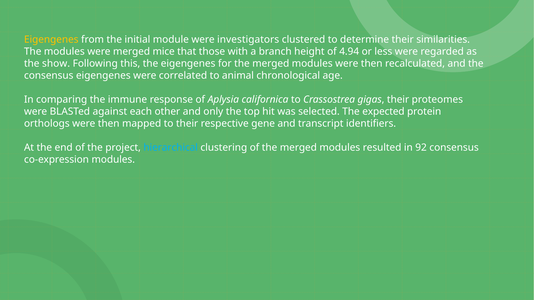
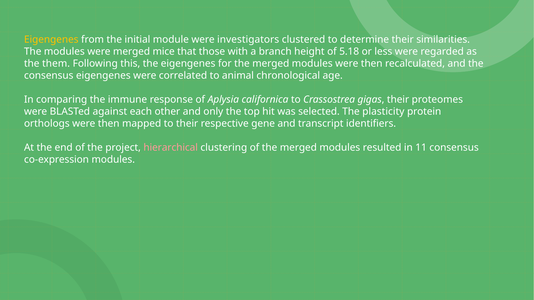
4.94: 4.94 -> 5.18 (349, 51)
show: show -> them (56, 64)
expected: expected -> plasticity (383, 112)
hierarchical colour: light blue -> pink (171, 148)
92: 92 -> 11 (421, 148)
